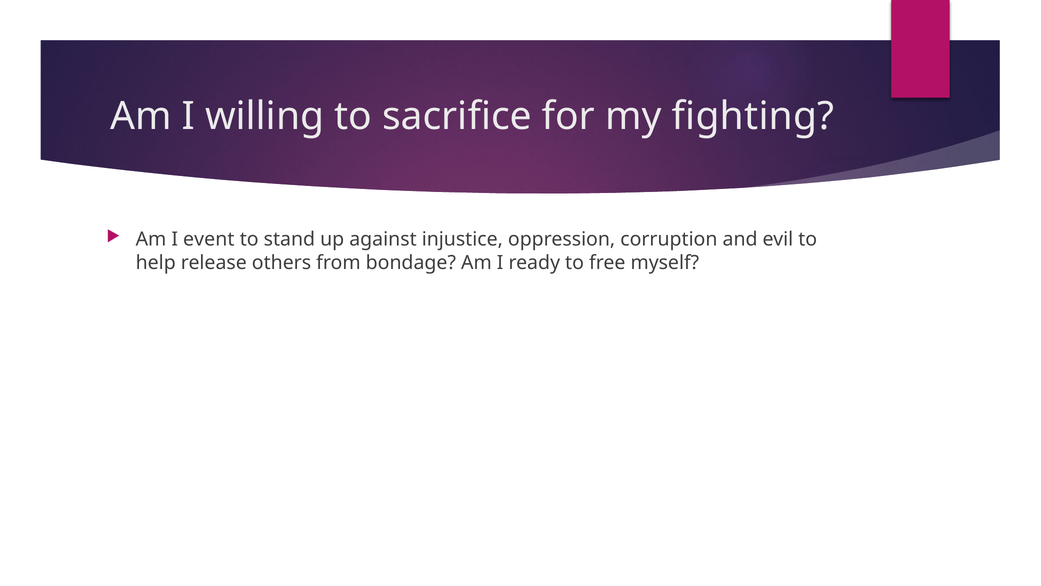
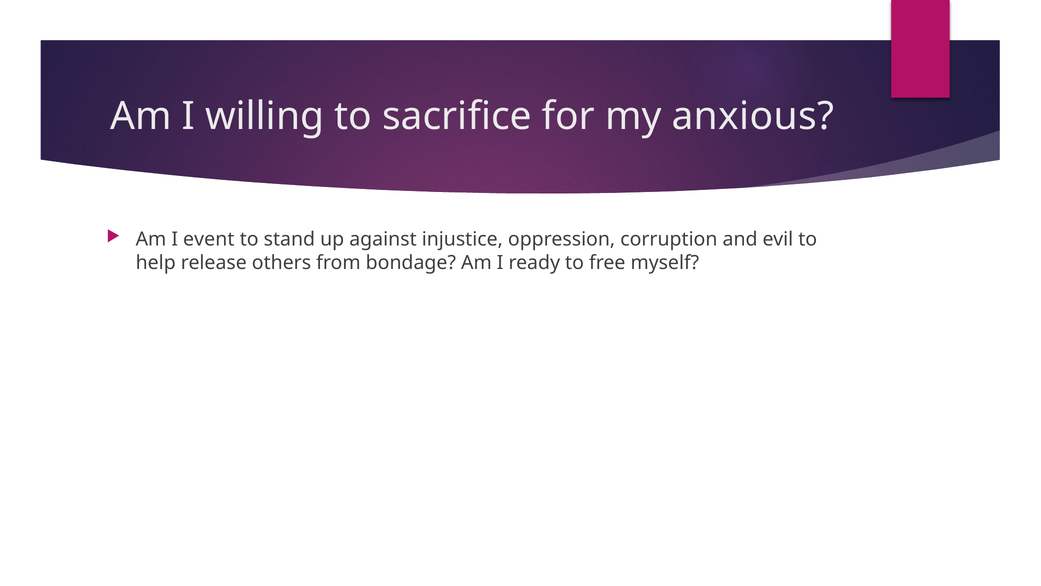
fighting: fighting -> anxious (753, 116)
